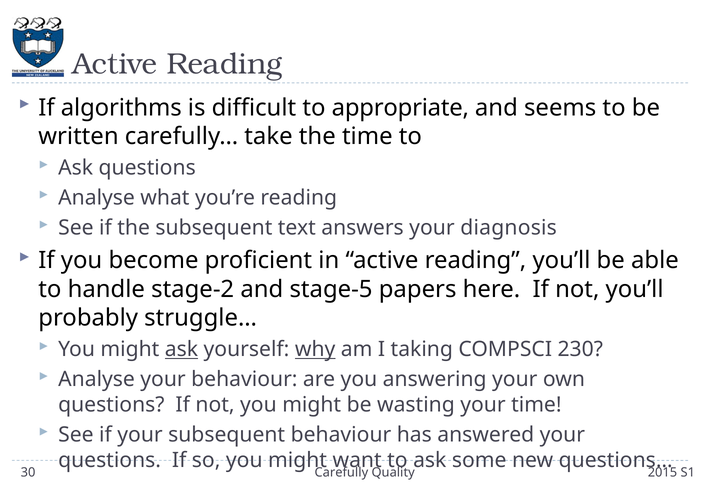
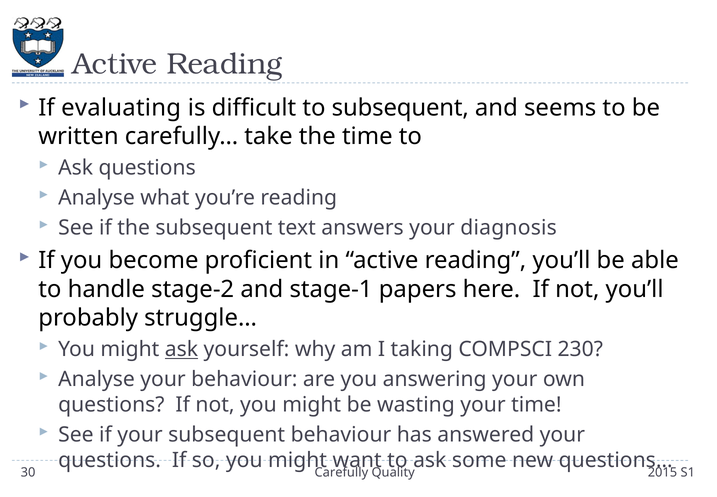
algorithms: algorithms -> evaluating (121, 108)
to appropriate: appropriate -> subsequent (400, 108)
stage-5: stage-5 -> stage-1 (331, 289)
why underline: present -> none (315, 349)
